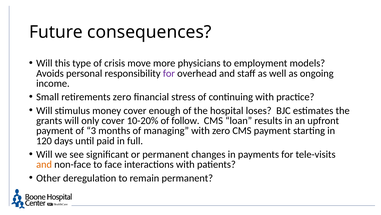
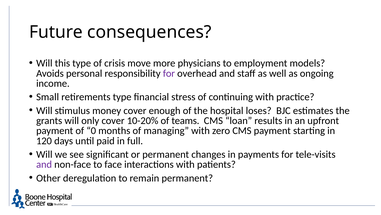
retirements zero: zero -> type (122, 97)
follow: follow -> teams (185, 120)
3: 3 -> 0 (91, 130)
and colour: orange -> purple (44, 164)
